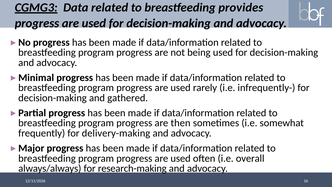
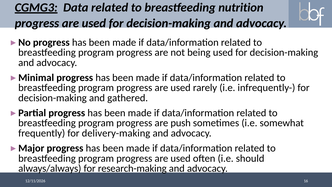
provides: provides -> nutrition (241, 7)
then: then -> push (181, 123)
overall: overall -> should (250, 158)
